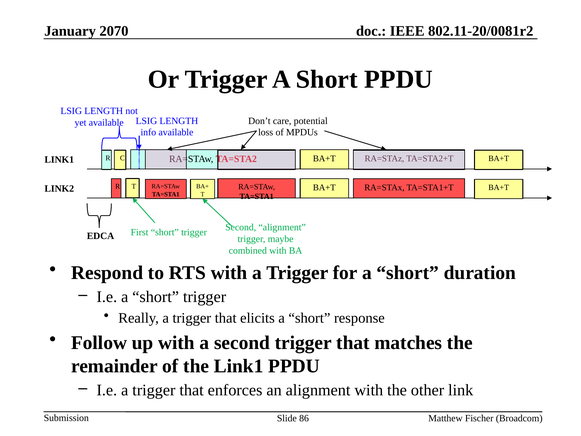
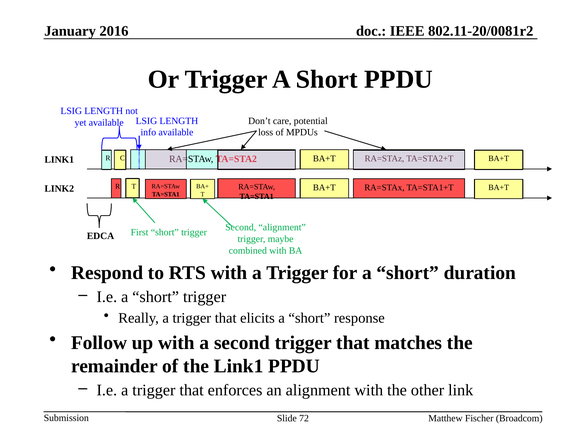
2070: 2070 -> 2016 (114, 31)
86: 86 -> 72 (304, 418)
